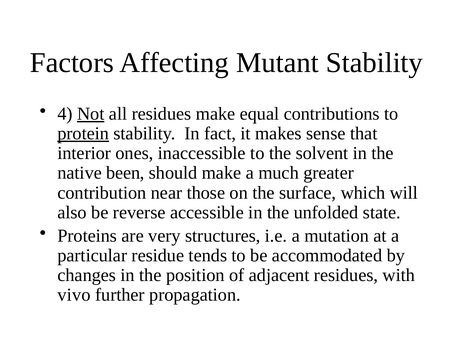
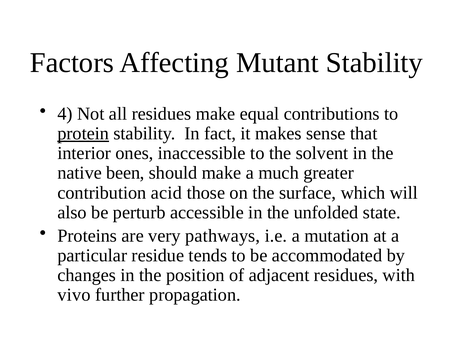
Not underline: present -> none (91, 114)
near: near -> acid (166, 193)
reverse: reverse -> perturb (139, 212)
structures: structures -> pathways (223, 236)
